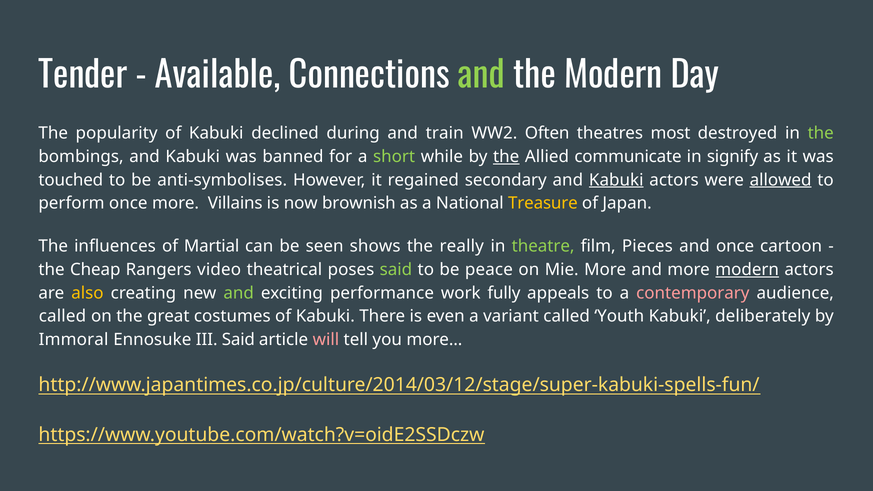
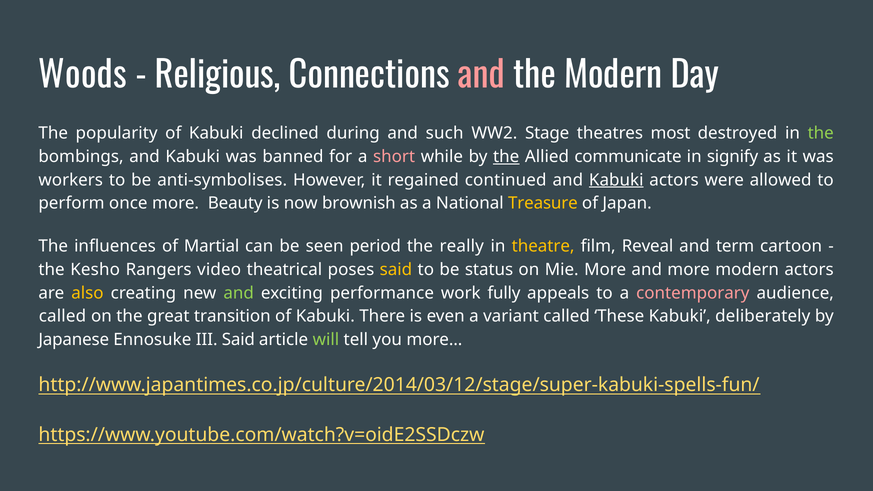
Tender: Tender -> Woods (83, 76)
Available: Available -> Religious (218, 76)
and colour: light green -> pink (481, 76)
train: train -> such (445, 133)
Often: Often -> Stage (547, 133)
short colour: light green -> pink (394, 157)
touched: touched -> workers (71, 180)
secondary: secondary -> continued (506, 180)
allowed underline: present -> none (781, 180)
Villains: Villains -> Beauty (235, 203)
shows: shows -> period (375, 246)
theatre colour: light green -> yellow (543, 246)
Pieces: Pieces -> Reveal (648, 246)
and once: once -> term (735, 246)
Cheap: Cheap -> Kesho (95, 270)
said colour: light green -> yellow (396, 270)
peace: peace -> status (489, 270)
modern underline: present -> none (747, 270)
costumes: costumes -> transition (232, 316)
Youth: Youth -> These (619, 316)
Immoral: Immoral -> Japanese (74, 340)
will colour: pink -> light green (326, 340)
